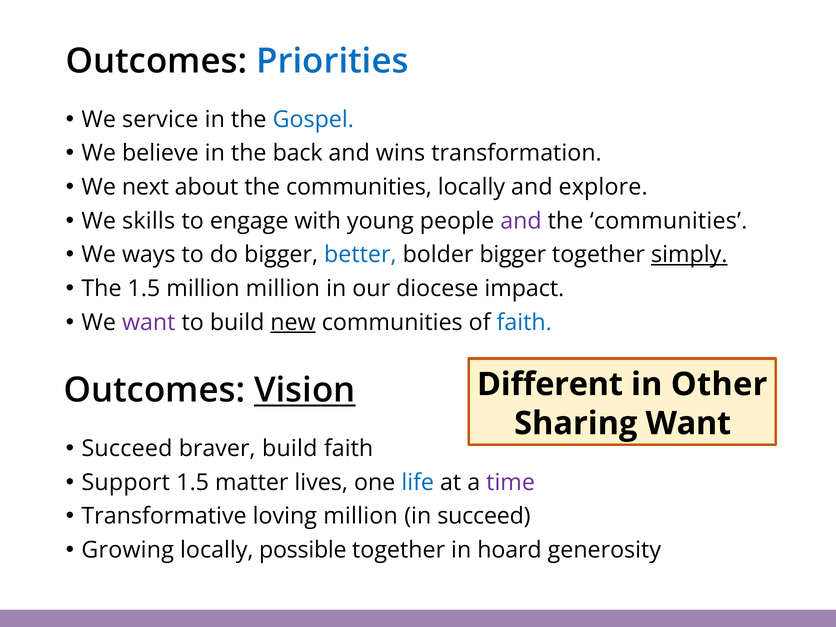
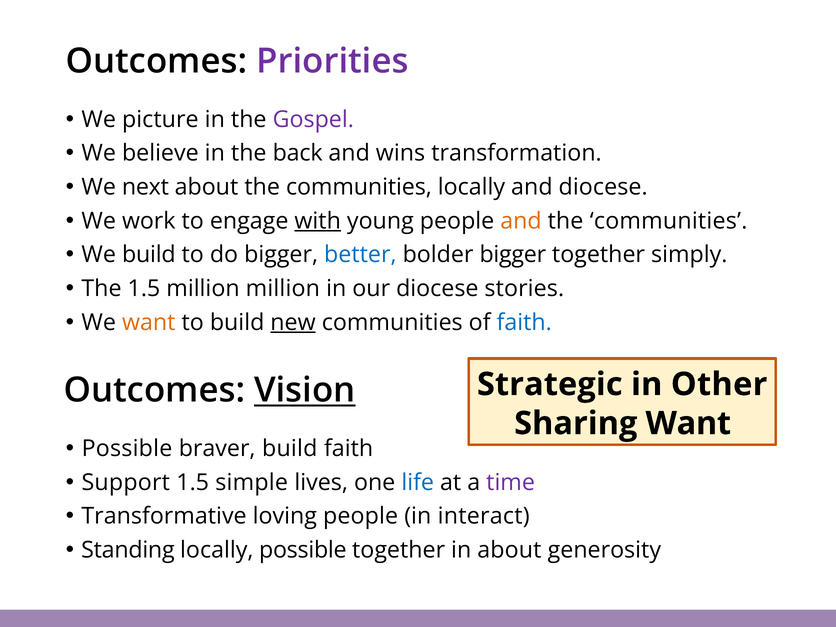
Priorities colour: blue -> purple (332, 61)
service: service -> picture (160, 119)
Gospel colour: blue -> purple (313, 119)
and explore: explore -> diocese (603, 187)
skills: skills -> work (149, 221)
with underline: none -> present (318, 221)
and colour: purple -> orange (521, 221)
We ways: ways -> build (149, 255)
simply underline: present -> none (689, 255)
impact: impact -> stories (524, 289)
want colour: purple -> orange (149, 322)
Different: Different -> Strategic (550, 384)
Succeed: Succeed -> Possible (127, 449)
matter: matter -> simple (252, 482)
loving million: million -> people (361, 516)
in succeed: succeed -> interact (484, 516)
Growing: Growing -> Standing (128, 550)
in hoard: hoard -> about (509, 550)
